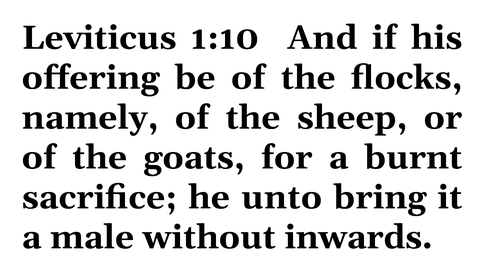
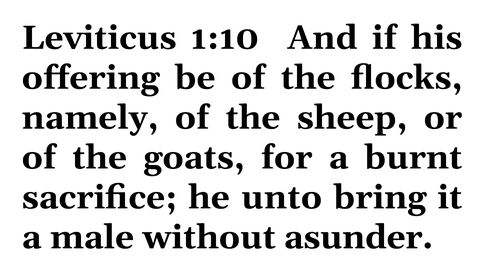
inwards: inwards -> asunder (359, 238)
